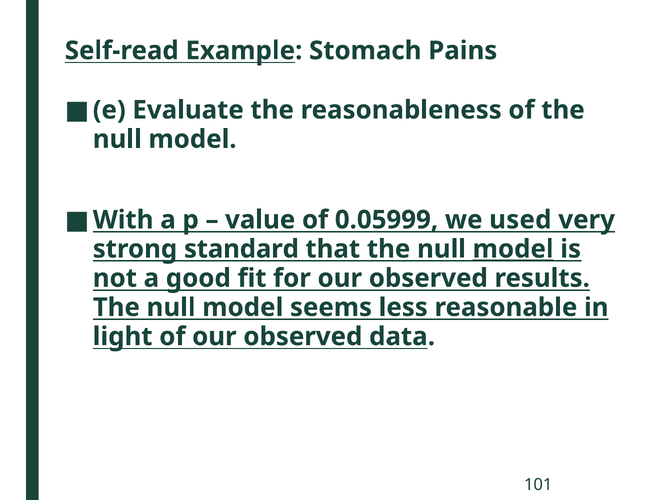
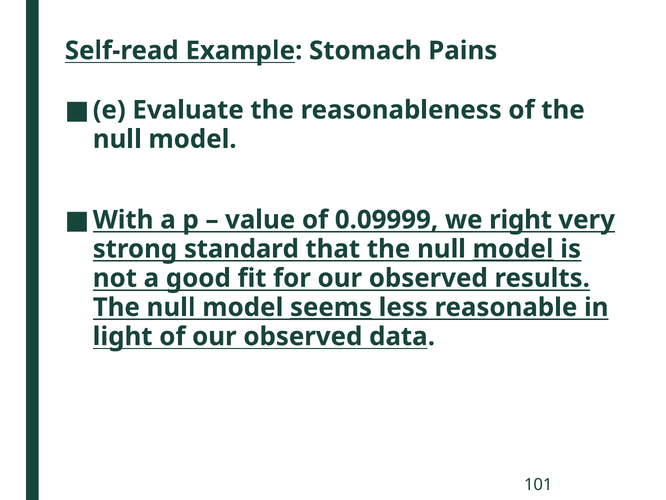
0.05999: 0.05999 -> 0.09999 (386, 220)
used: used -> right (521, 220)
seems underline: none -> present (331, 307)
